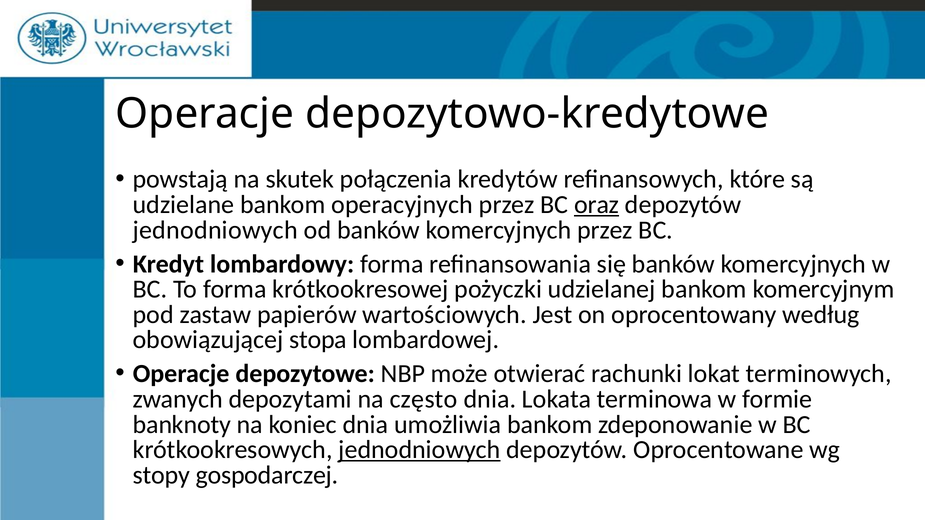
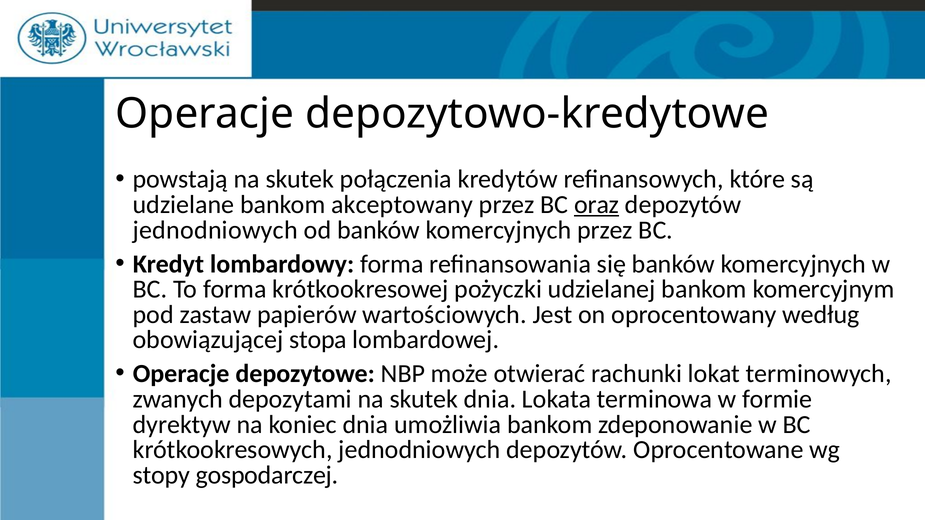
operacyjnych: operacyjnych -> akceptowany (402, 205)
depozytami na często: często -> skutek (424, 399)
banknoty: banknoty -> dyrektyw (182, 425)
jednodniowych underline: present -> none (419, 450)
